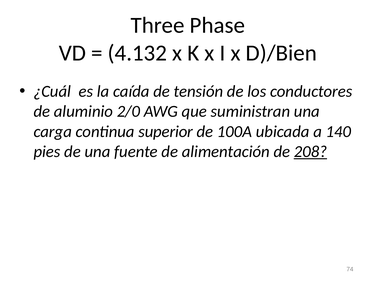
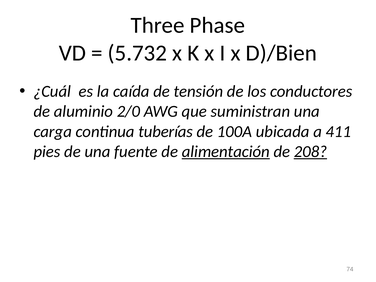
4.132: 4.132 -> 5.732 (137, 53)
superior: superior -> tuberías (166, 132)
140: 140 -> 411 (338, 132)
alimentación underline: none -> present (226, 152)
